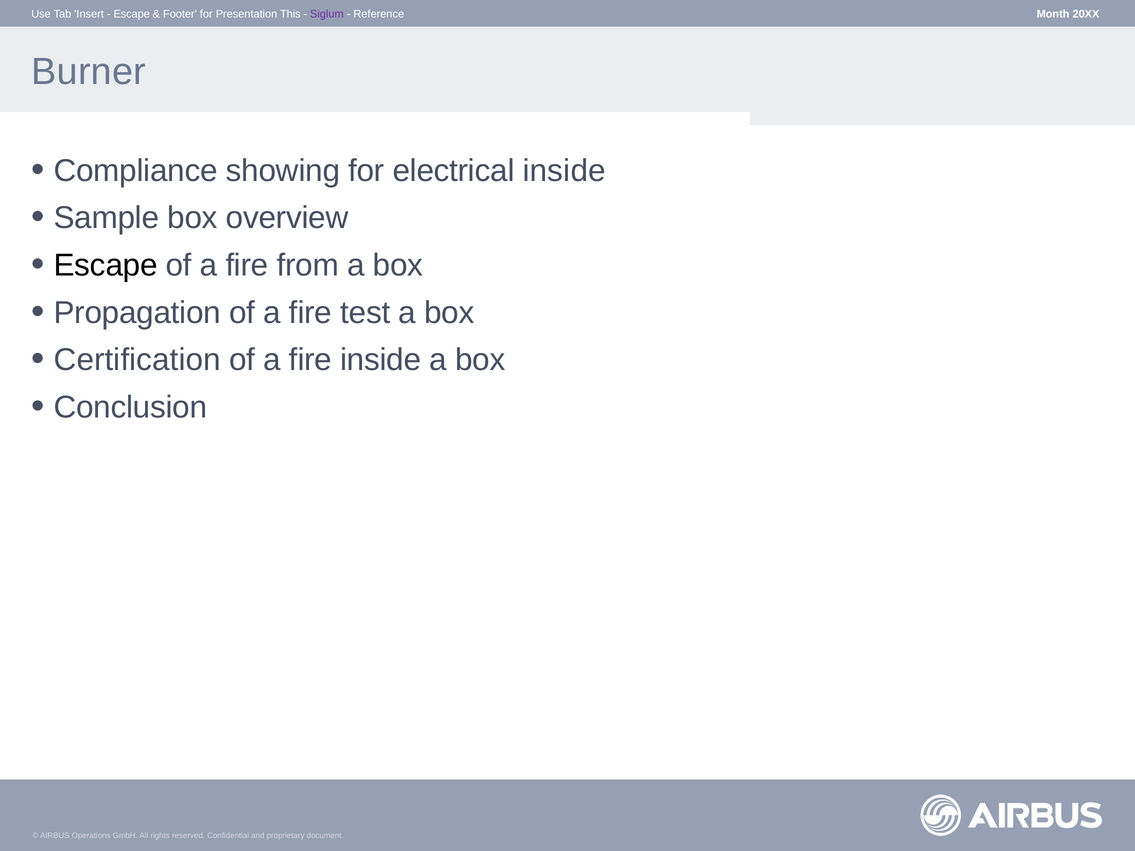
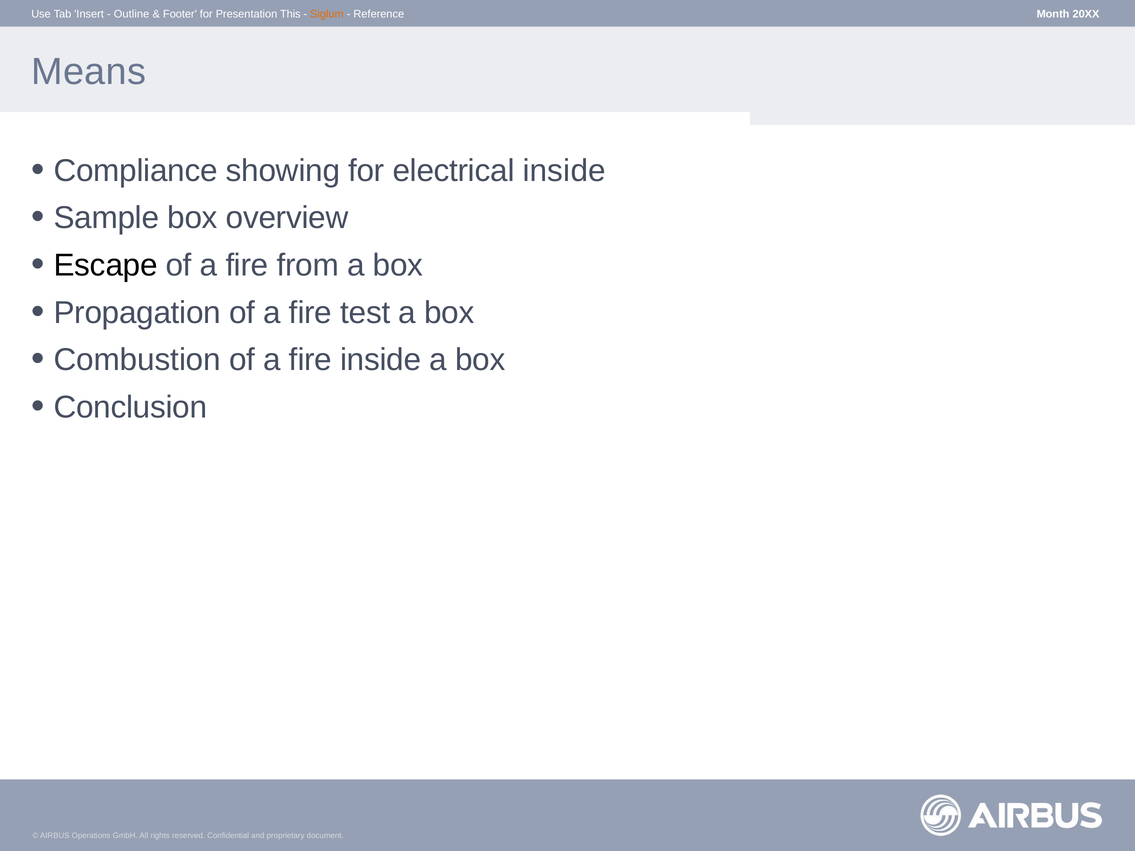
Escape: Escape -> Outline (132, 14)
Siglum colour: purple -> orange (327, 14)
Burner: Burner -> Means (89, 72)
Certification: Certification -> Combustion (137, 360)
